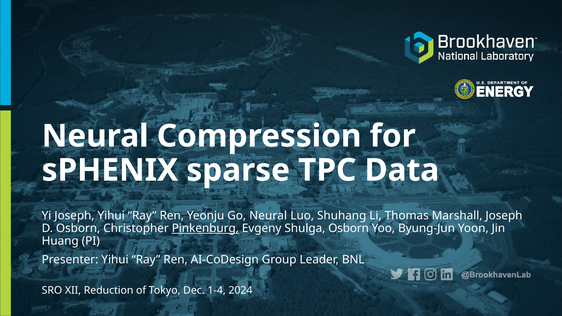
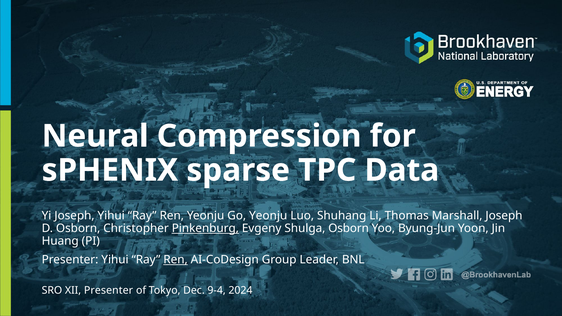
Go Neural: Neural -> Yeonju (268, 216)
Ren underline: none -> present (176, 260)
XII Reduction: Reduction -> Presenter (109, 291)
1-4: 1-4 -> 9-4 (217, 291)
